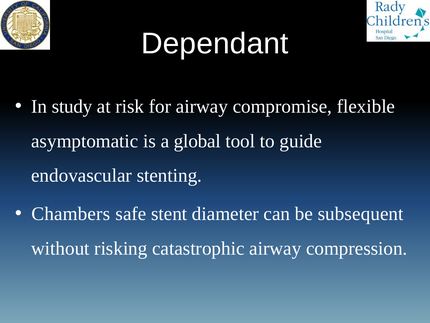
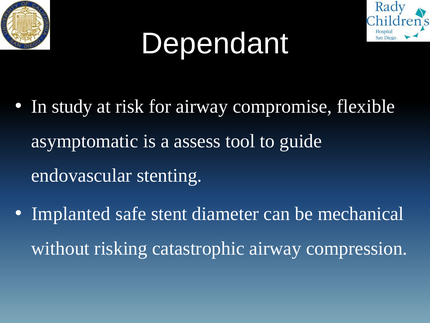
global: global -> assess (197, 141)
Chambers: Chambers -> Implanted (71, 214)
subsequent: subsequent -> mechanical (361, 214)
